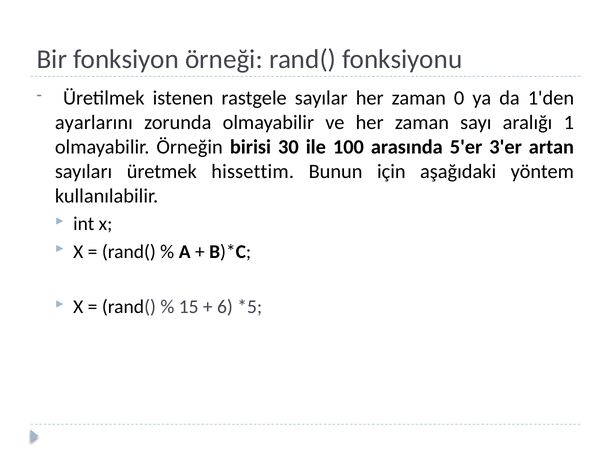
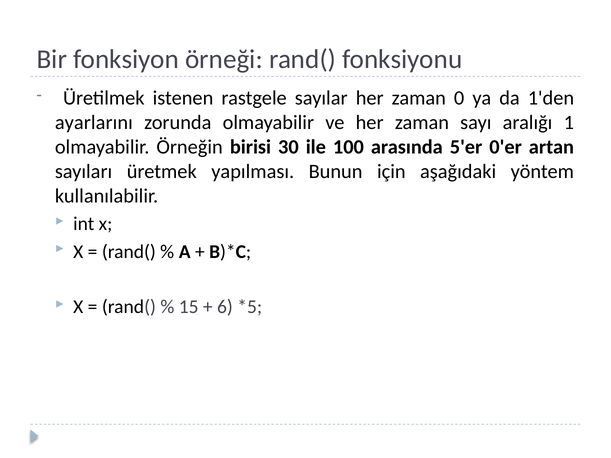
3'er: 3'er -> 0'er (506, 147)
hissettim: hissettim -> yapılması (253, 171)
